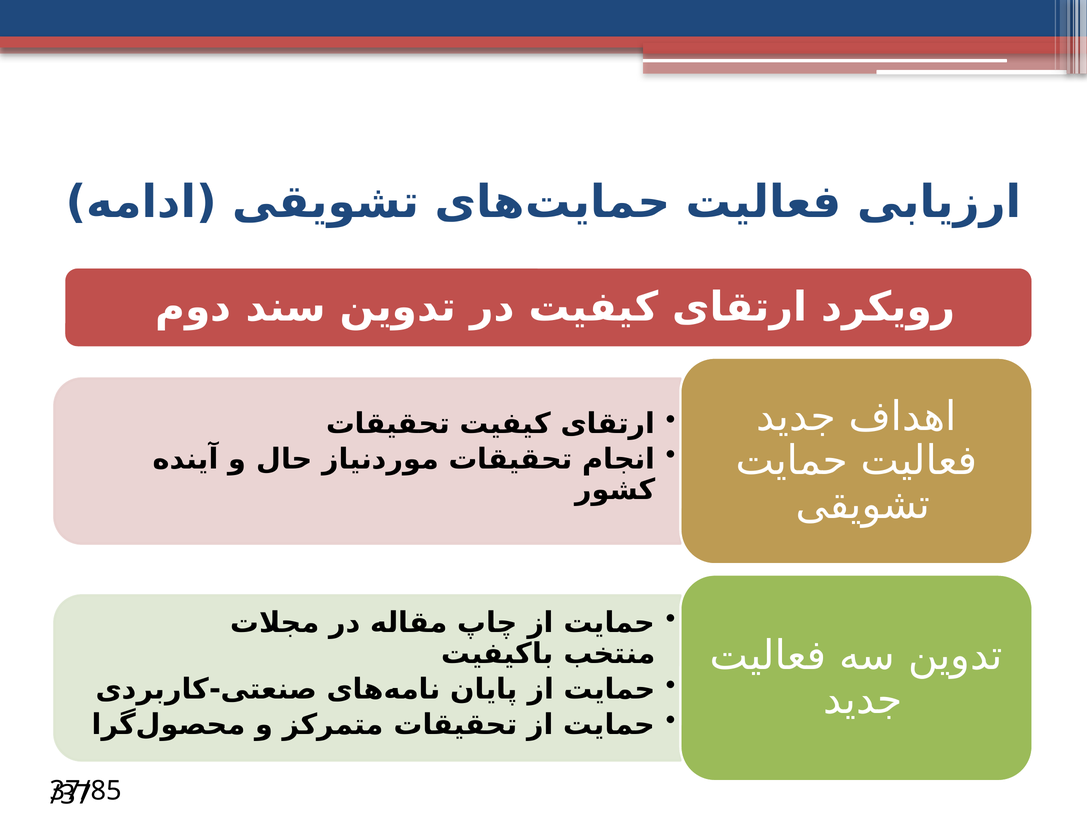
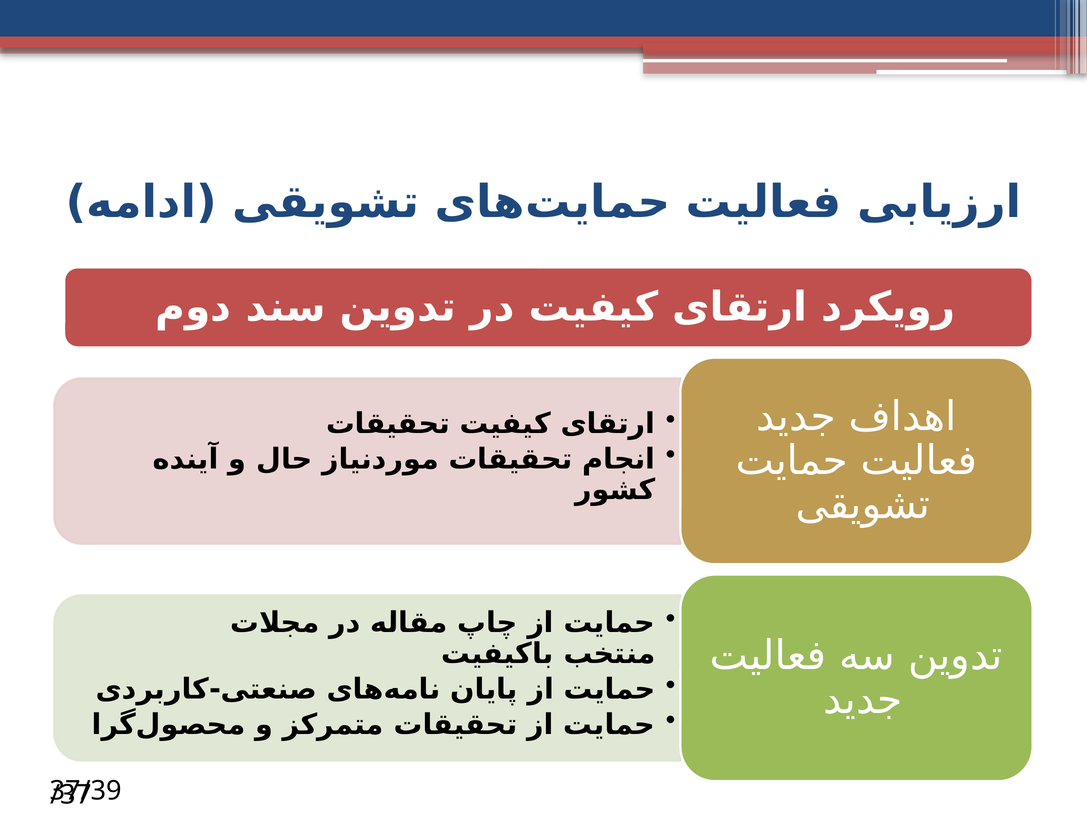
85: 85 -> 39 (106, 791)
